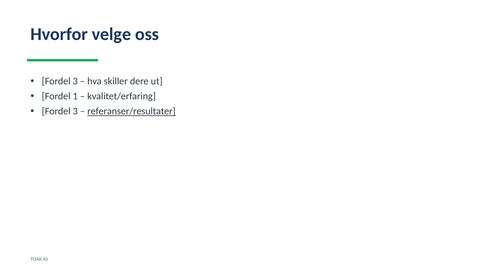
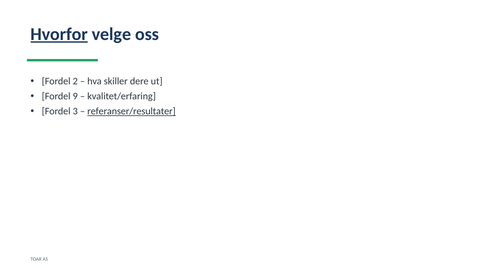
Hvorfor underline: none -> present (59, 34)
3: 3 -> 2 (75, 81)
1: 1 -> 9 (75, 96)
